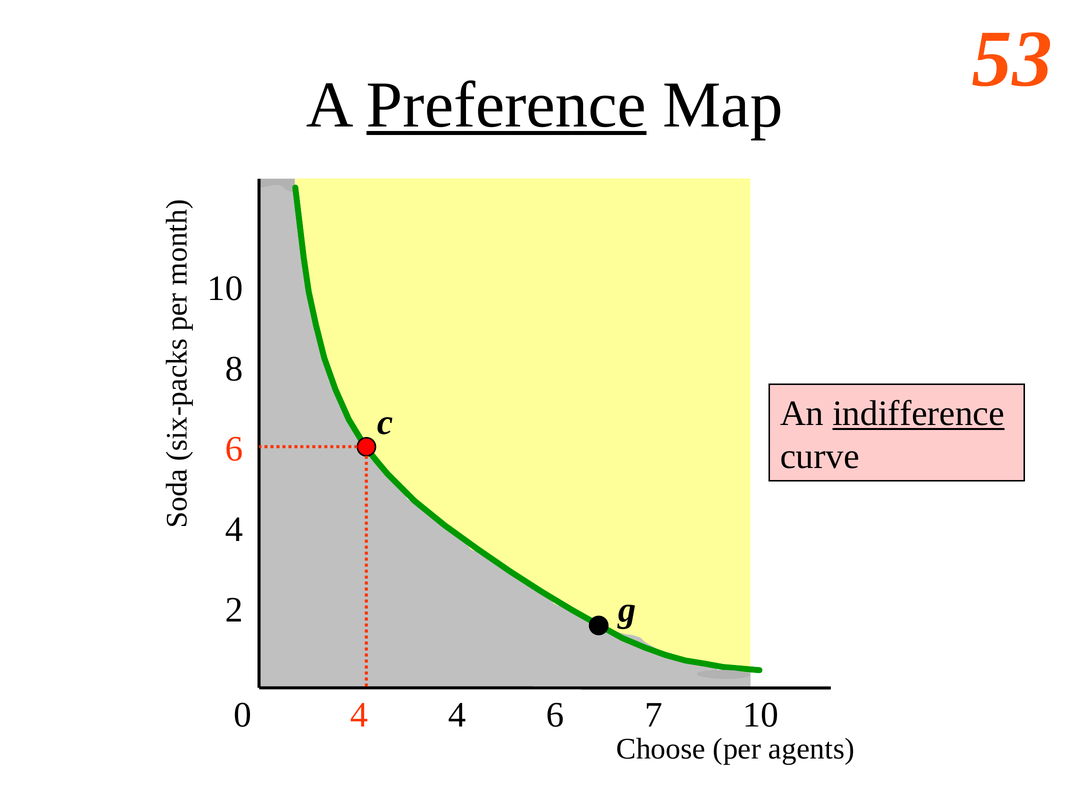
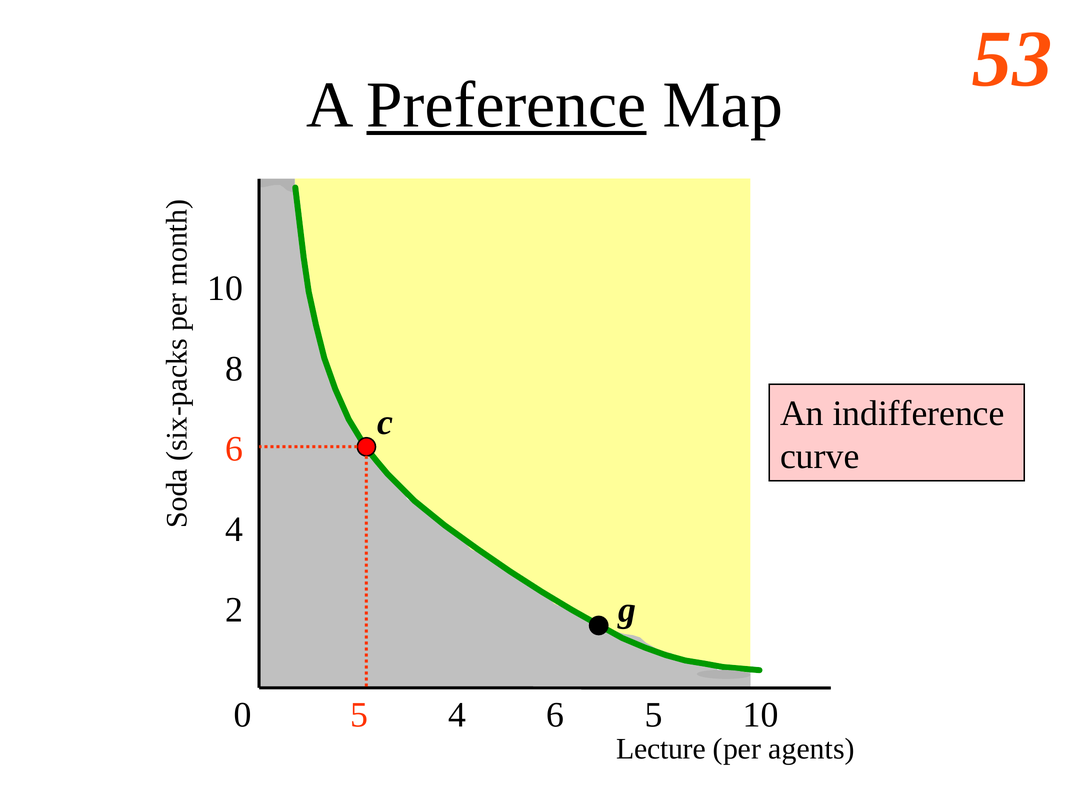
indifference underline: present -> none (919, 413)
0 4: 4 -> 5 (359, 715)
6 7: 7 -> 5 (654, 715)
Choose: Choose -> Lecture (661, 749)
